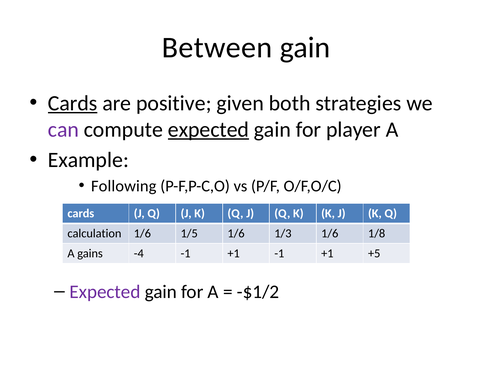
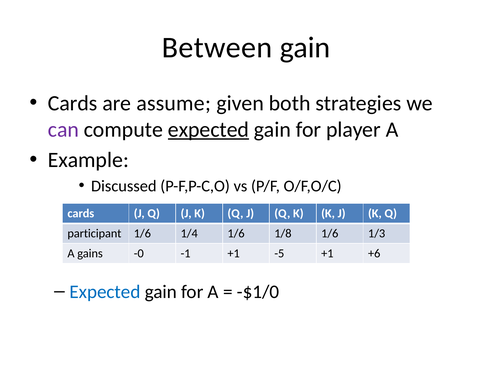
Cards underline: present -> none (73, 103)
positive: positive -> assume (174, 103)
Following: Following -> Discussed (124, 186)
calculation: calculation -> participant (94, 234)
1/5: 1/5 -> 1/4 (189, 234)
1/3: 1/3 -> 1/8 (283, 234)
1/8: 1/8 -> 1/3 (377, 234)
-4: -4 -> -0 (139, 253)
+1 -1: -1 -> -5 (279, 253)
+5: +5 -> +6 (374, 253)
Expected colour: purple -> blue (105, 292)
-$1/2: -$1/2 -> -$1/0 (258, 292)
